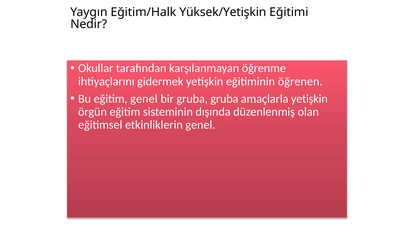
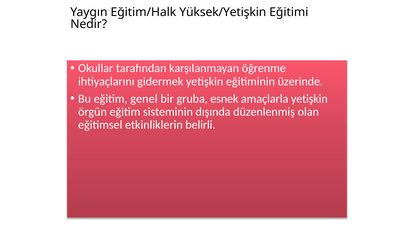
öğrenen: öğrenen -> üzerinde (300, 81)
gruba gruba: gruba -> esnek (224, 99)
etkinliklerin genel: genel -> belirli (200, 125)
